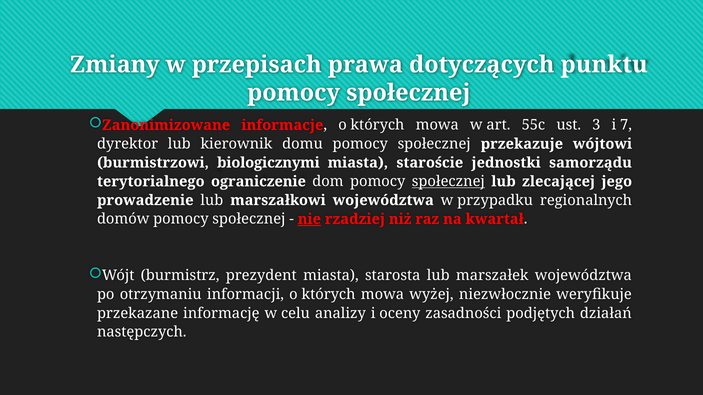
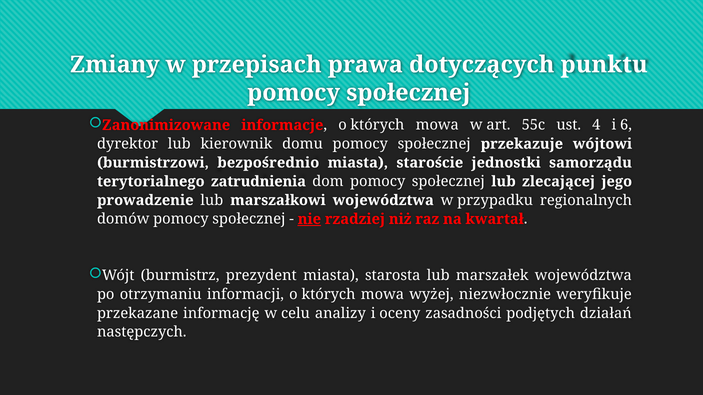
3: 3 -> 4 (596, 125)
7: 7 -> 6 (626, 125)
biologicznymi: biologicznymi -> bezpośrednio (268, 163)
ograniczenie: ograniczenie -> zatrudnienia (259, 182)
społecznej underline: present -> none (448, 182)
